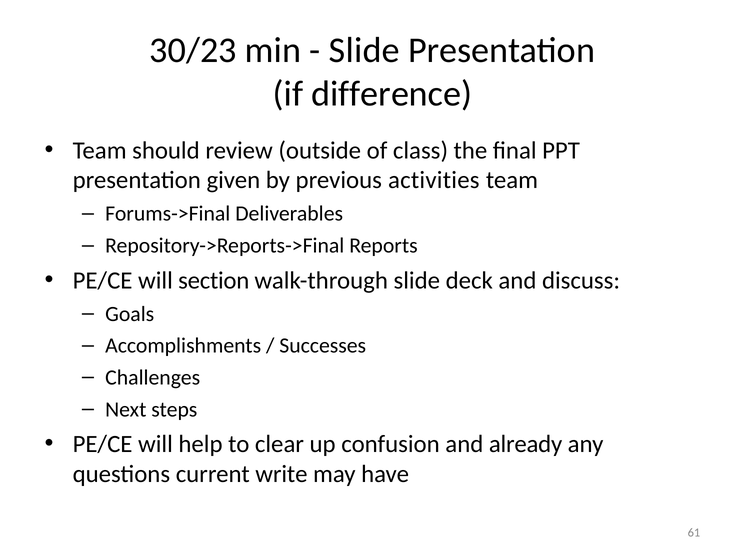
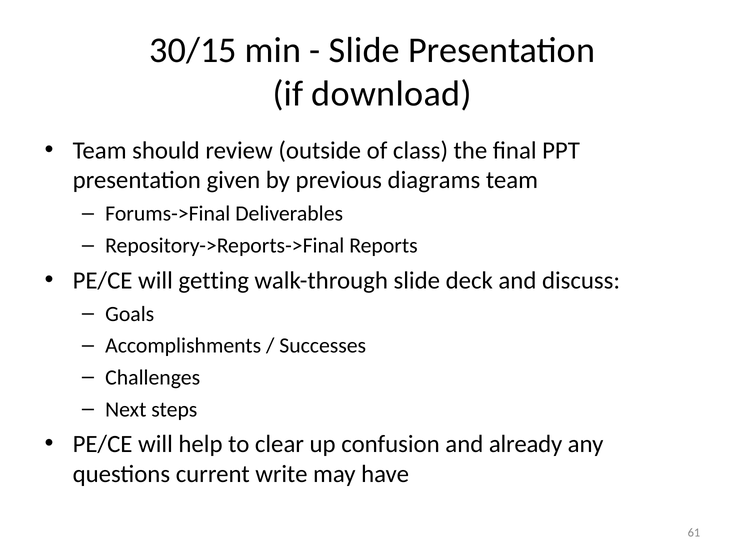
30/23: 30/23 -> 30/15 (193, 50)
difference: difference -> download (391, 94)
activities: activities -> diagrams (434, 181)
section: section -> getting (214, 281)
